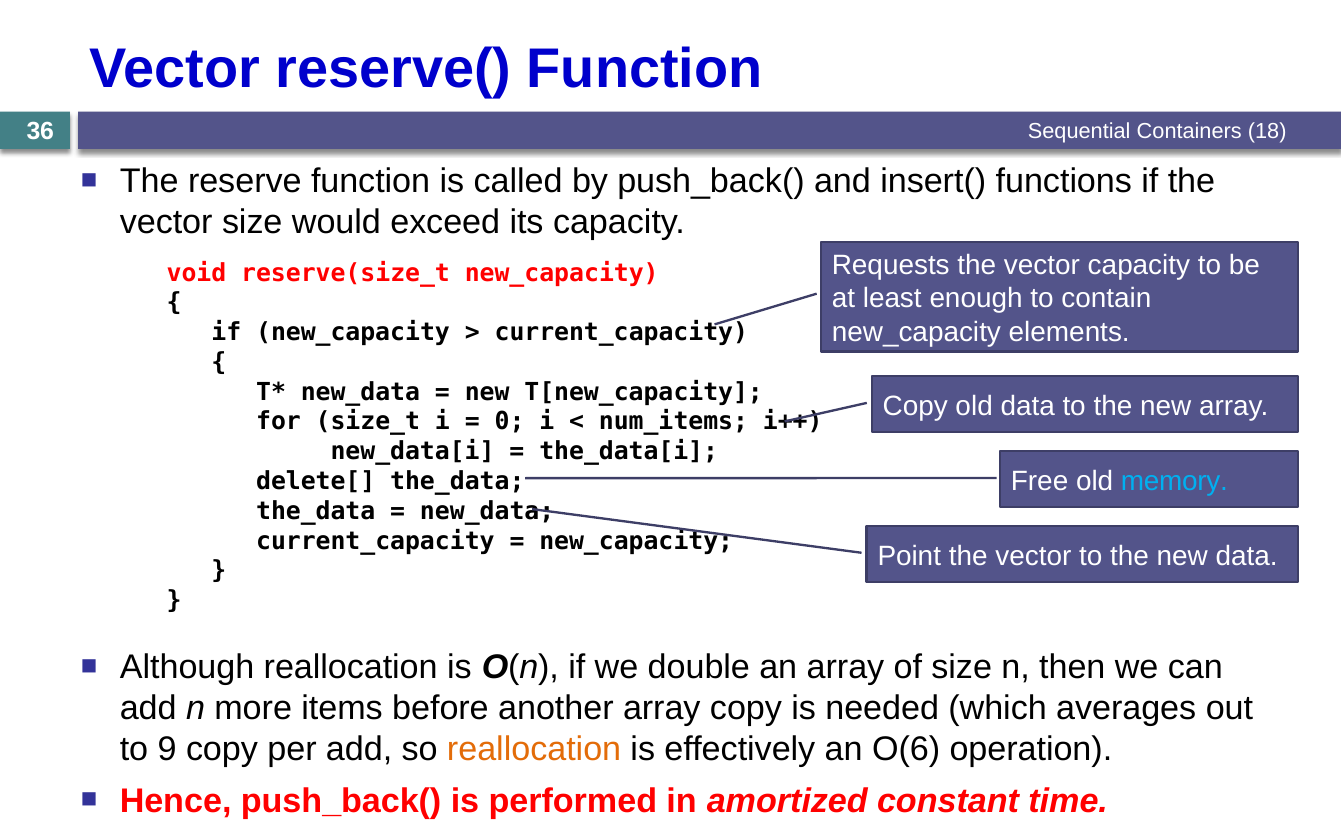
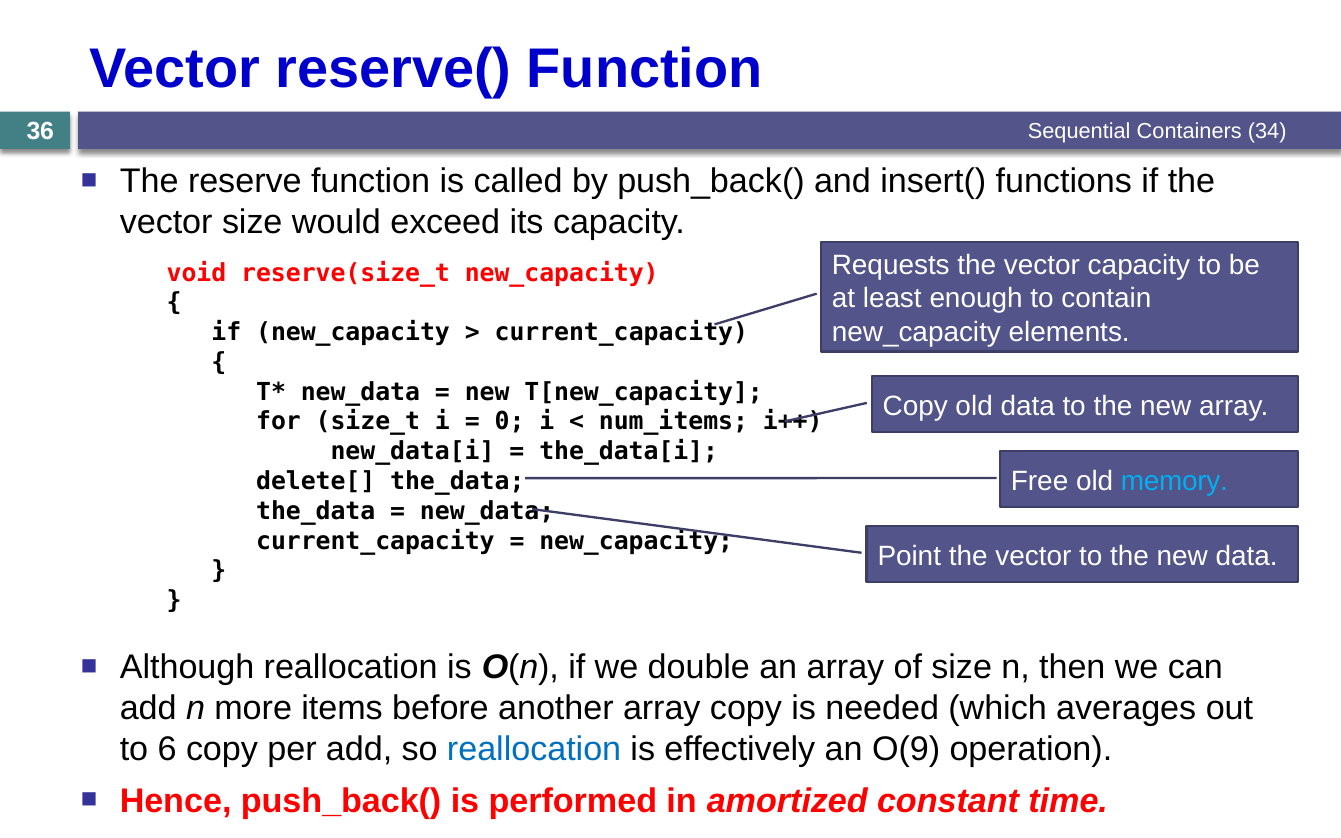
18: 18 -> 34 (1267, 131)
9: 9 -> 6 (167, 749)
reallocation colour: orange -> blue (534, 749)
O(6: O(6 -> O(9 (906, 749)
